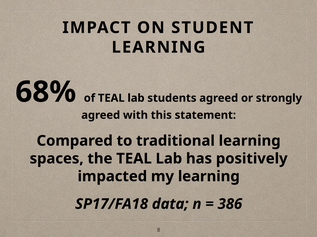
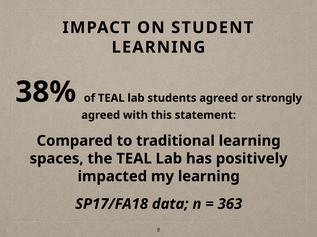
68%: 68% -> 38% (46, 92)
386: 386 -> 363 (230, 205)
